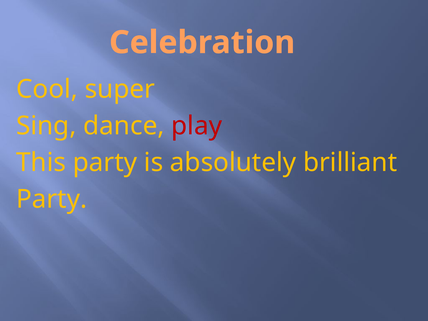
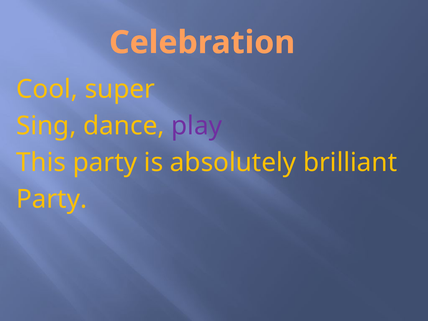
play colour: red -> purple (197, 126)
